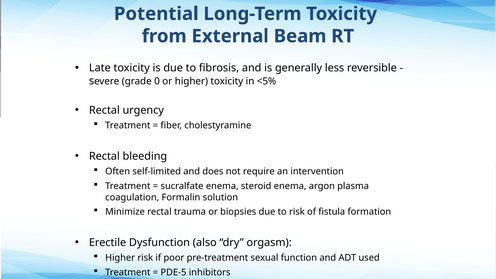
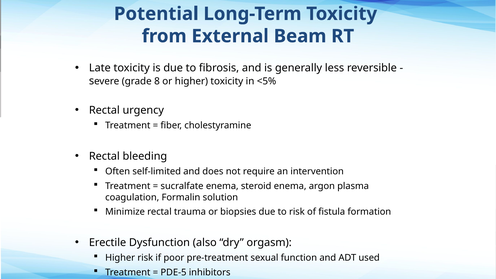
0: 0 -> 8 (157, 81)
